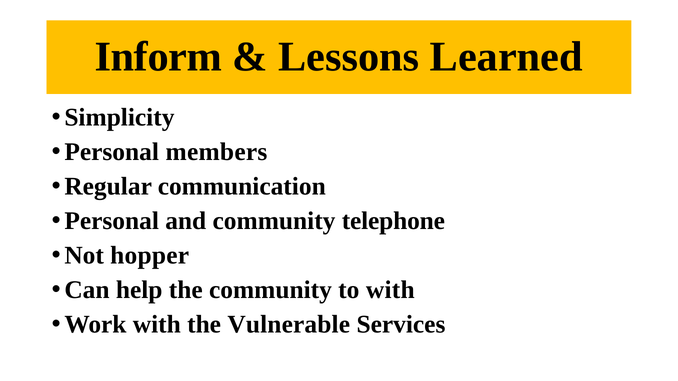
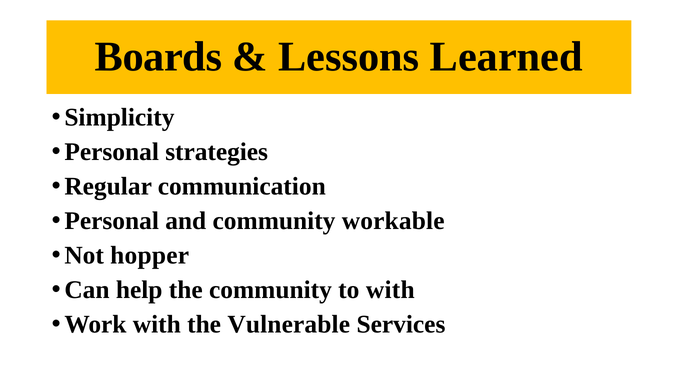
Inform: Inform -> Boards (158, 57)
members: members -> strategies (217, 152)
telephone: telephone -> workable (393, 221)
